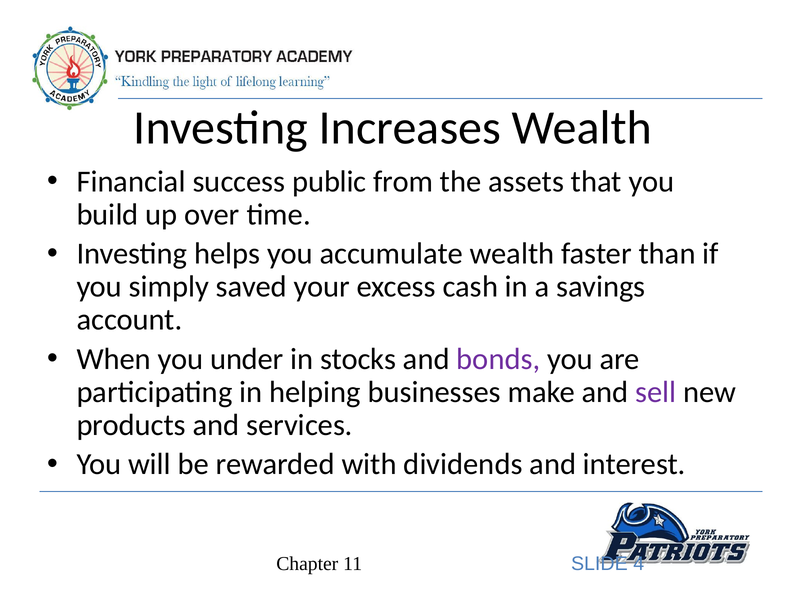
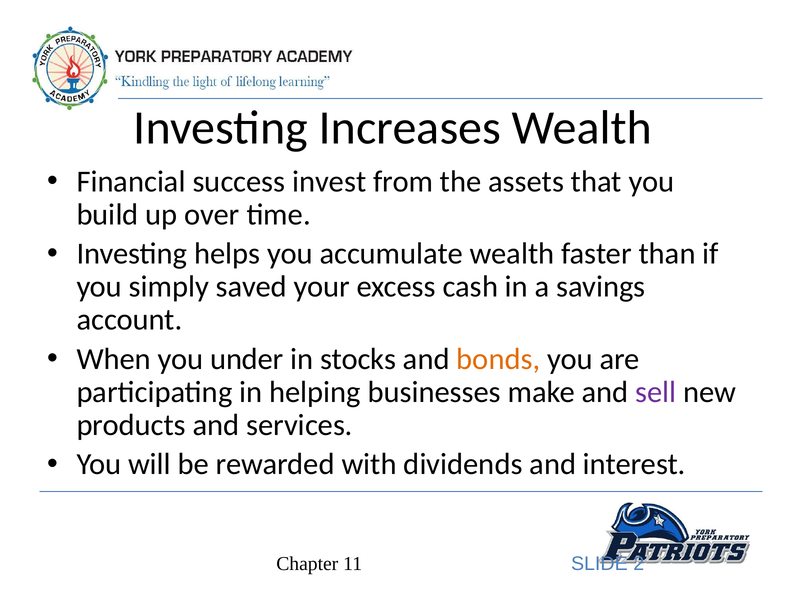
public: public -> invest (329, 181)
bonds colour: purple -> orange (498, 359)
4: 4 -> 2 (639, 563)
